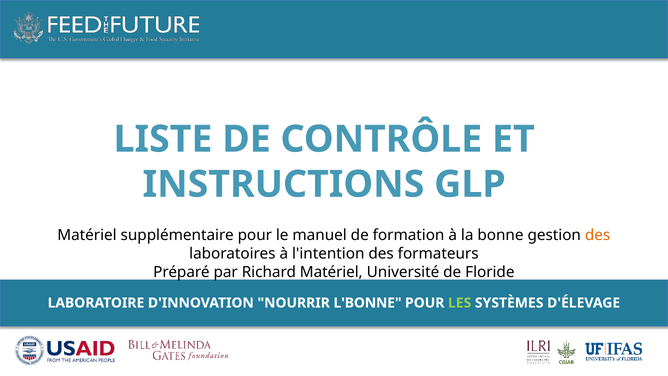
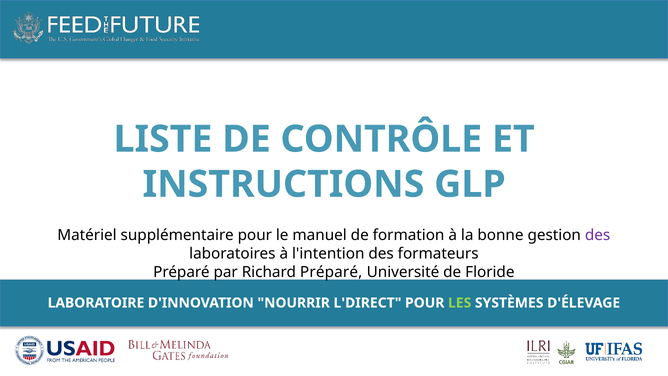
des colour: orange -> purple (598, 235)
Richard Matériel: Matériel -> Préparé (331, 272)
L'BONNE: L'BONNE -> L'DIRECT (367, 303)
